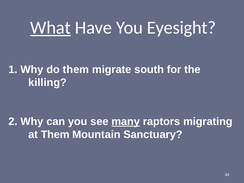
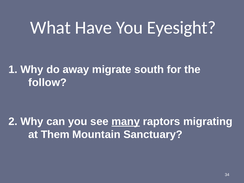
What underline: present -> none (51, 28)
do them: them -> away (76, 69)
killing: killing -> follow (48, 82)
